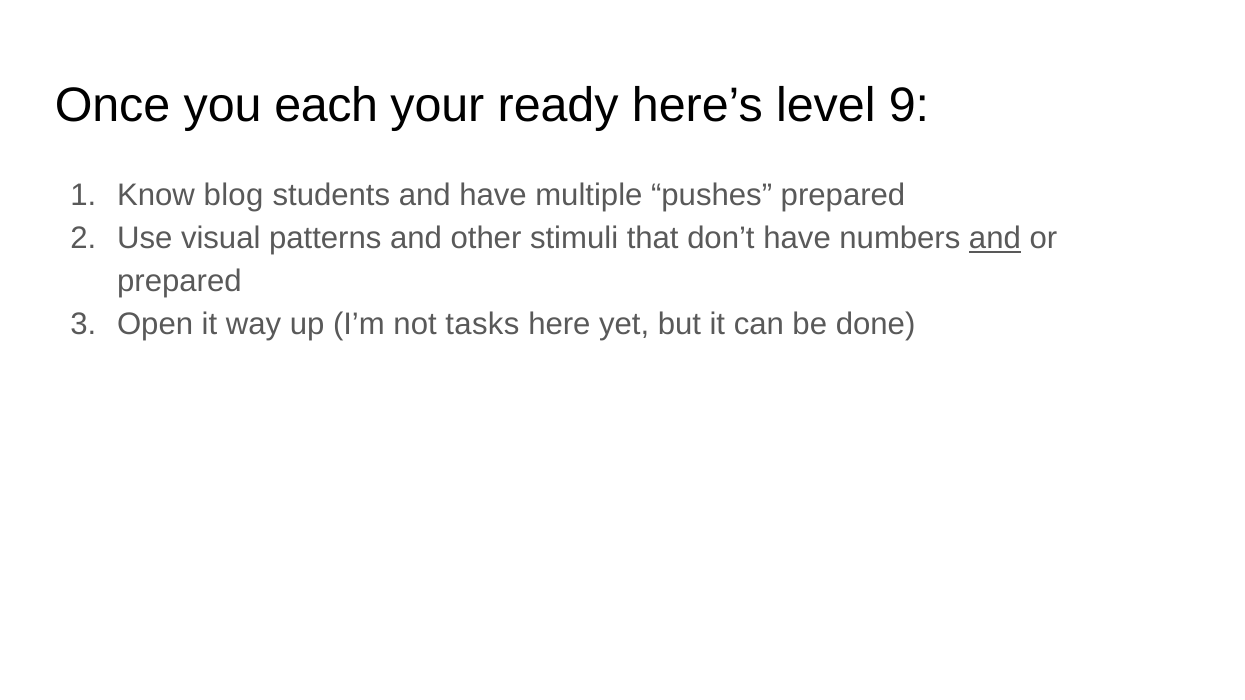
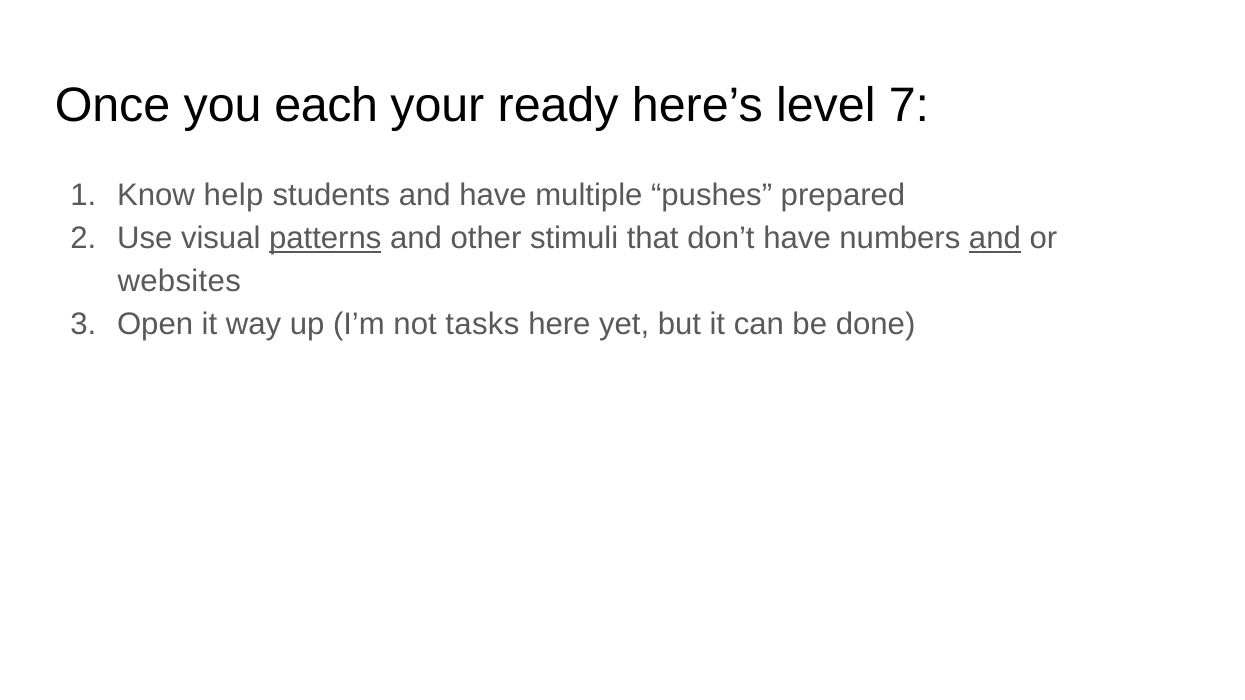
9: 9 -> 7 (909, 105)
blog: blog -> help (234, 196)
patterns underline: none -> present (325, 239)
prepared: prepared -> websites (179, 282)
